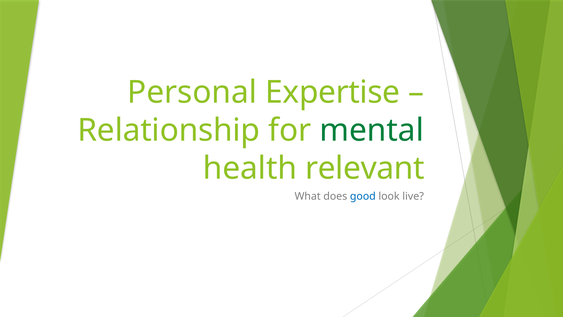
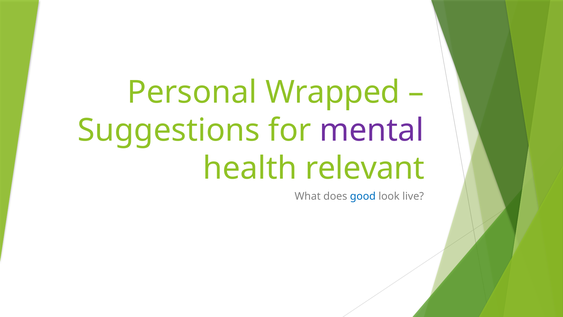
Expertise: Expertise -> Wrapped (333, 92)
Relationship: Relationship -> Suggestions (169, 130)
mental colour: green -> purple (372, 130)
